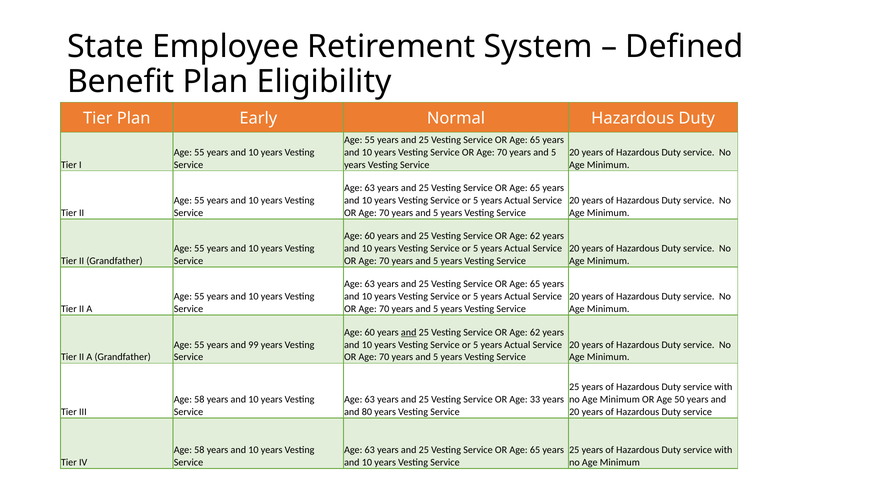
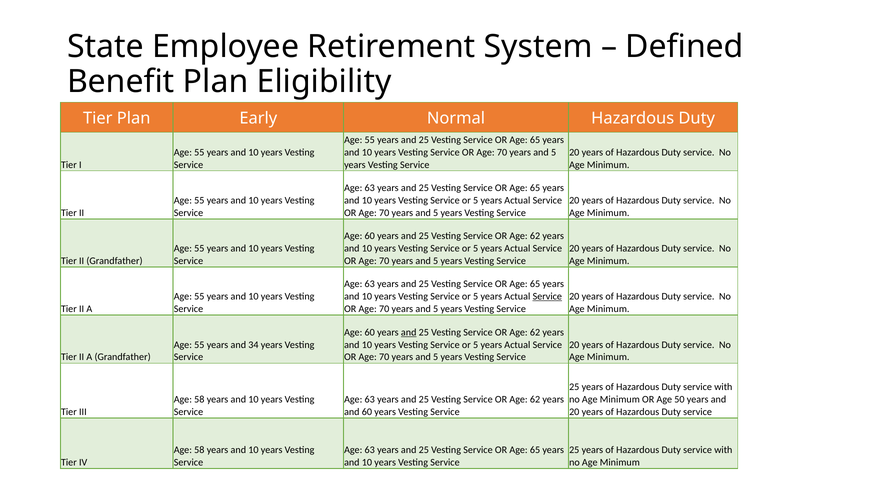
Service underline: none -> present (547, 296)
99: 99 -> 34 (253, 344)
33: 33 -> 62 (535, 399)
and 80: 80 -> 60 (367, 411)
